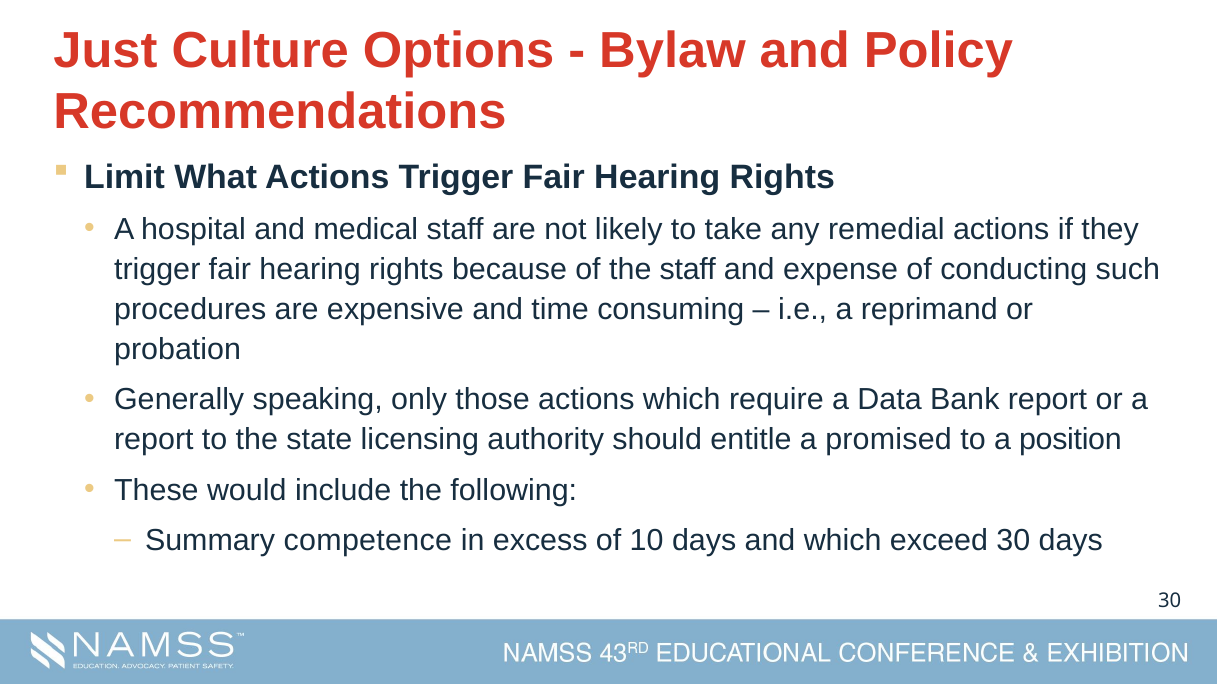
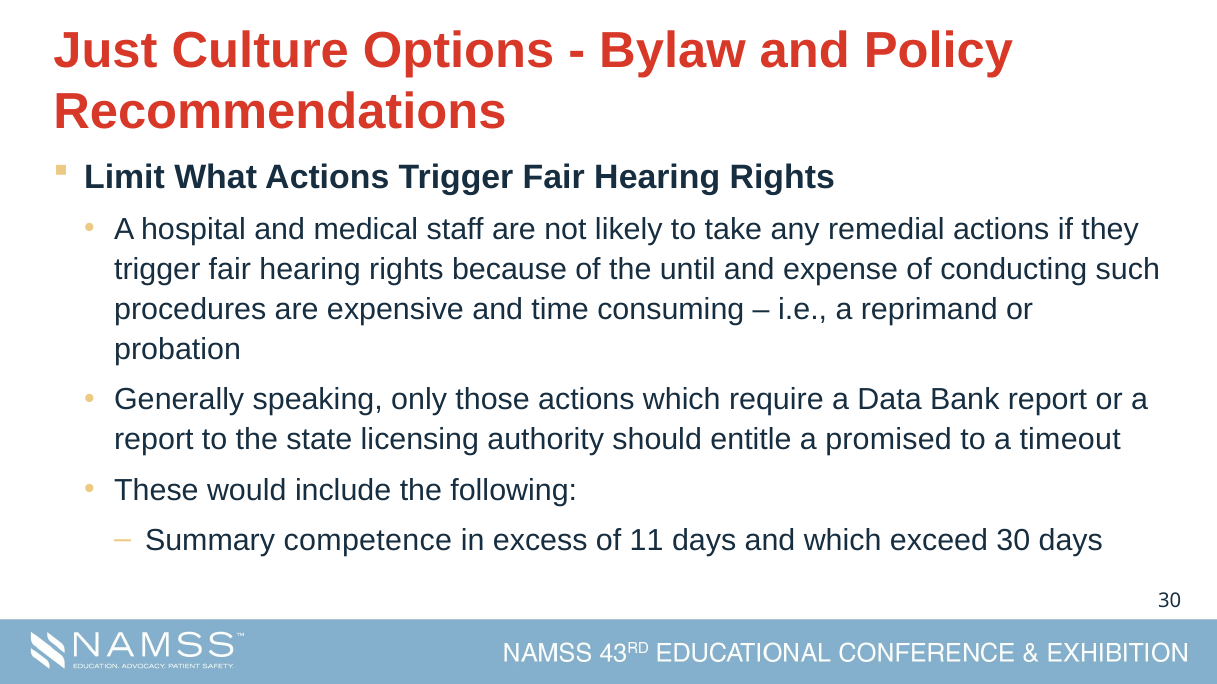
the staff: staff -> until (688, 269)
position: position -> timeout (1070, 440)
10: 10 -> 11 (647, 541)
